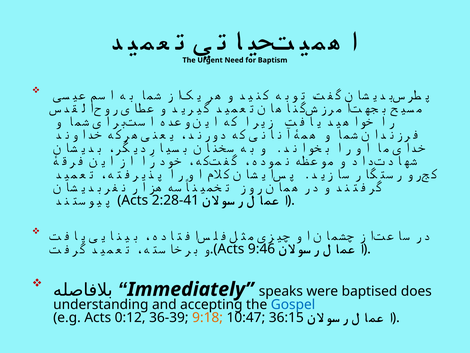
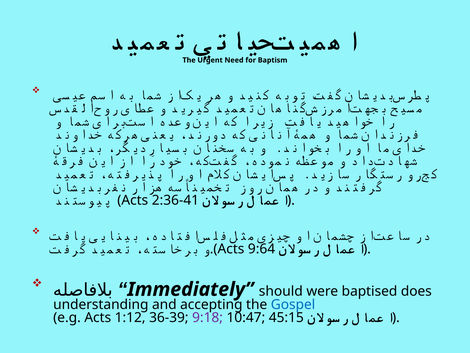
2:28-41: 2:28-41 -> 2:36-41 (175, 200)
9:46: 9:46 -> 9:64 (262, 249)
speaks: speaks -> should (281, 291)
0:12: 0:12 -> 1:12 (130, 317)
9:18 colour: orange -> purple (208, 317)
36:15: 36:15 -> 45:15 (286, 317)
